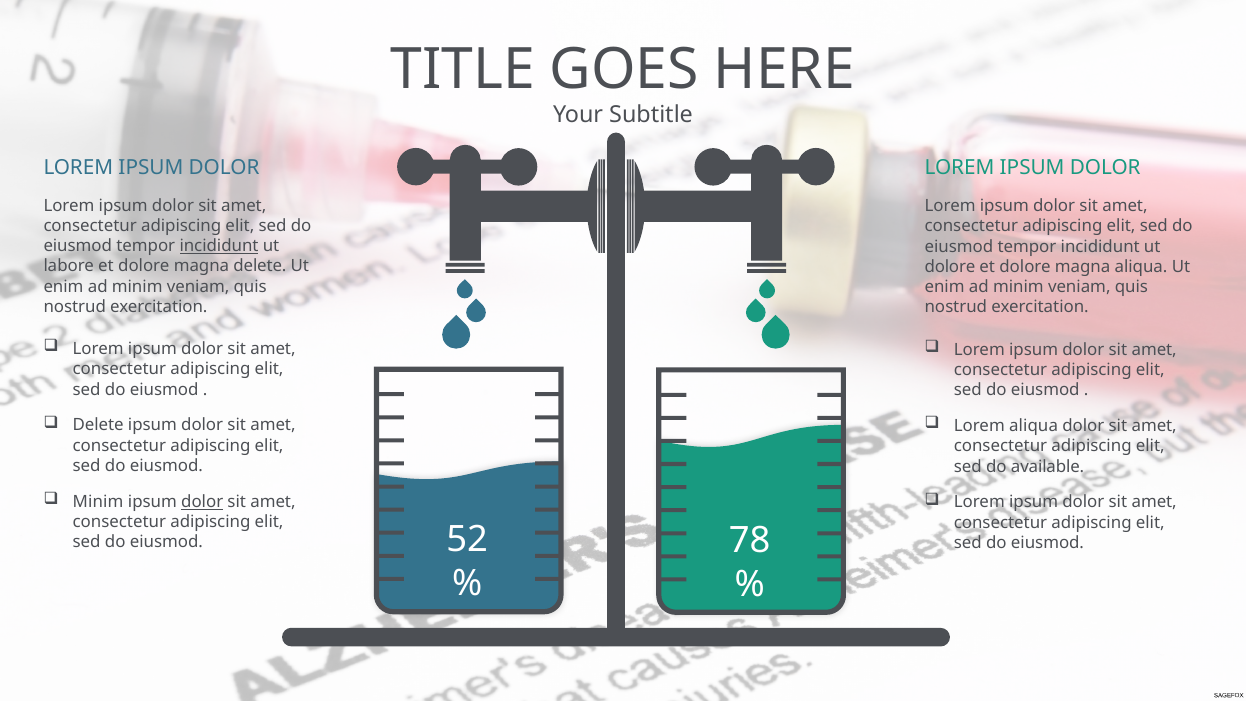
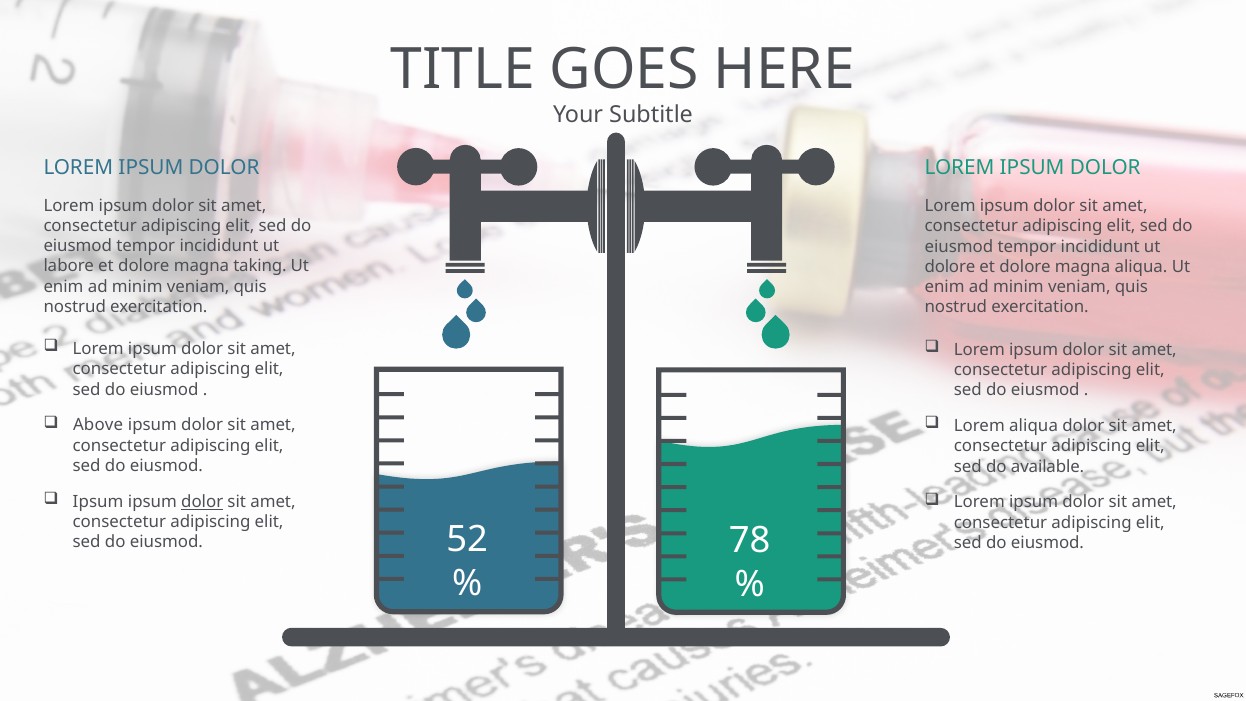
incididunt underline: present -> none (219, 246)
magna delete: delete -> taking (260, 266)
Delete: Delete -> Above (98, 425)
Minim: Minim -> Ipsum (98, 502)
